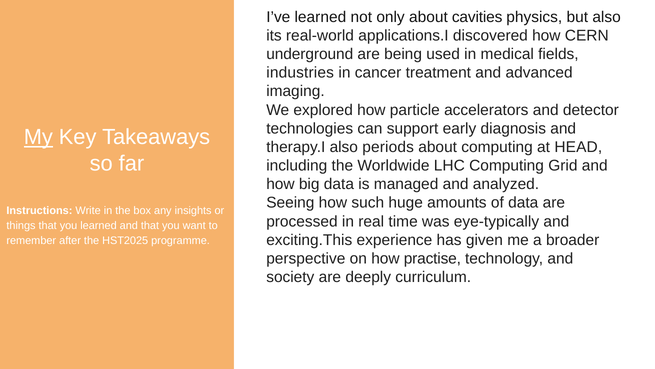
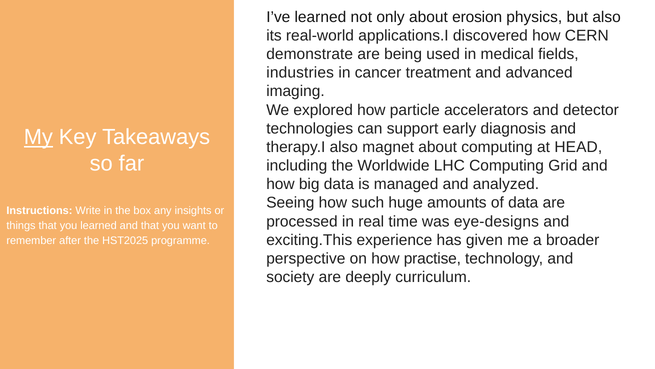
cavities: cavities -> erosion (477, 17)
underground: underground -> demonstrate (310, 54)
periods: periods -> magnet (388, 147)
eye-typically: eye-typically -> eye-designs (496, 221)
